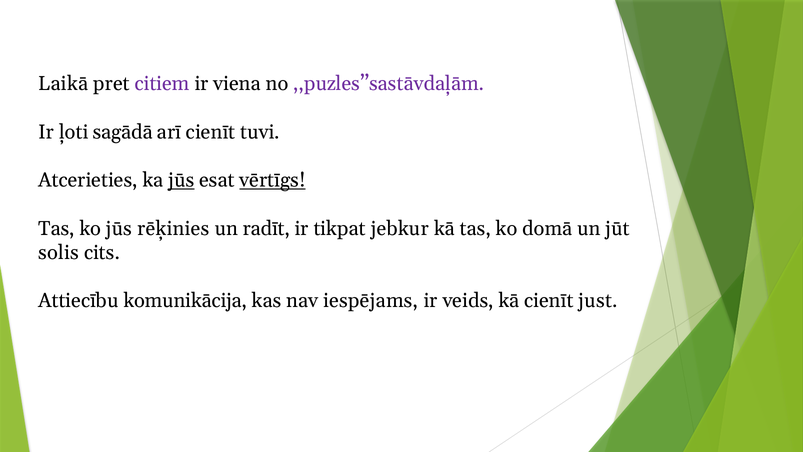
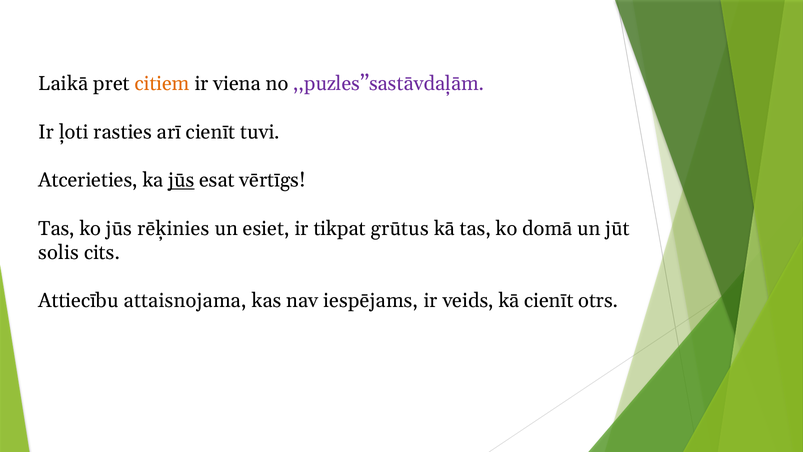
citiem colour: purple -> orange (162, 84)
sagādā: sagādā -> rasties (123, 132)
vērtīgs underline: present -> none (273, 180)
radīt: radīt -> esiet (266, 228)
jebkur: jebkur -> grūtus (400, 228)
komunikācija: komunikācija -> attaisnojama (185, 301)
just: just -> otrs (598, 301)
